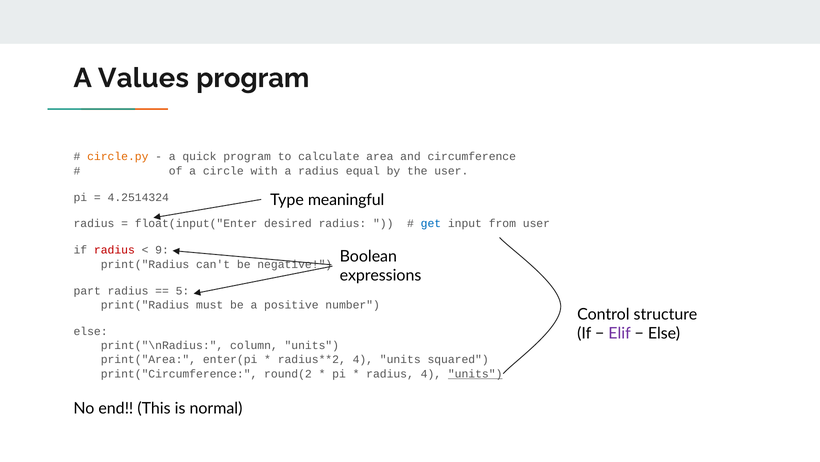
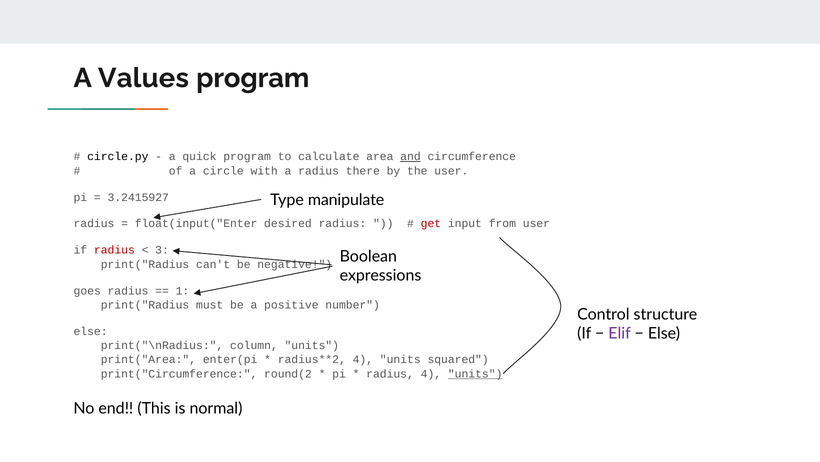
circle.py colour: orange -> black (118, 156)
and underline: none -> present (410, 156)
equal: equal -> there (363, 171)
4.2514324: 4.2514324 -> 3.2415927 (138, 197)
meaningful: meaningful -> manipulate (346, 200)
get colour: blue -> red (431, 223)
9: 9 -> 3 (162, 250)
part: part -> goes (87, 290)
5: 5 -> 1 (182, 290)
